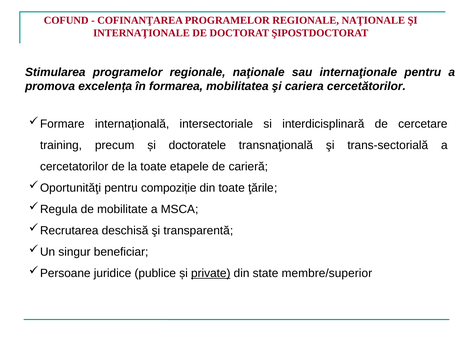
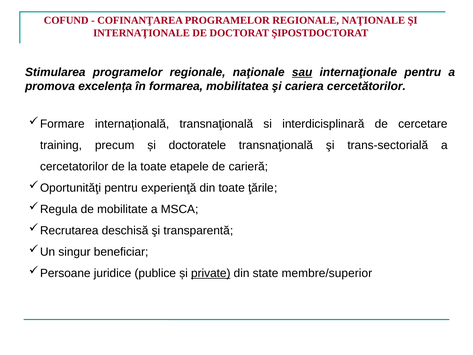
sau underline: none -> present (302, 72)
internațională intersectoriale: intersectoriale -> transnaţională (216, 124)
compoziție: compoziție -> experienţă (169, 188)
